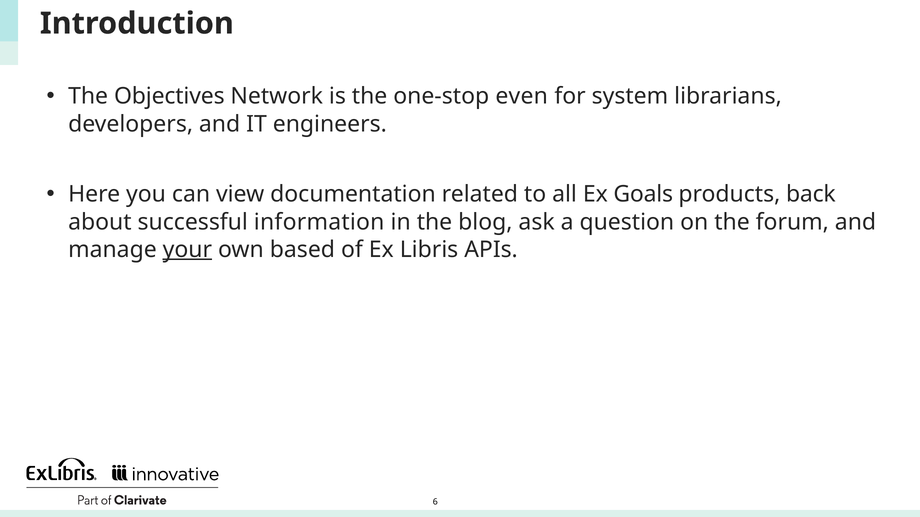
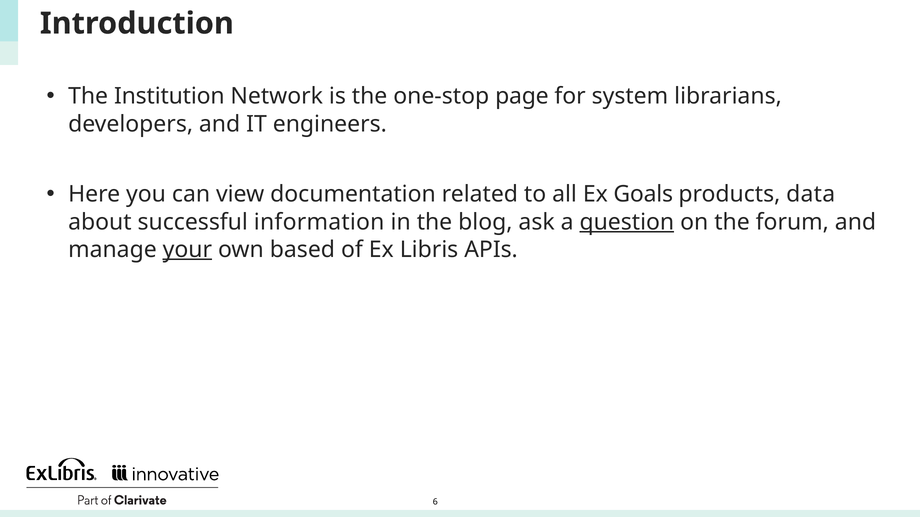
Objectives: Objectives -> Institution (169, 96)
even: even -> page (522, 96)
back: back -> data (811, 195)
question underline: none -> present (627, 222)
